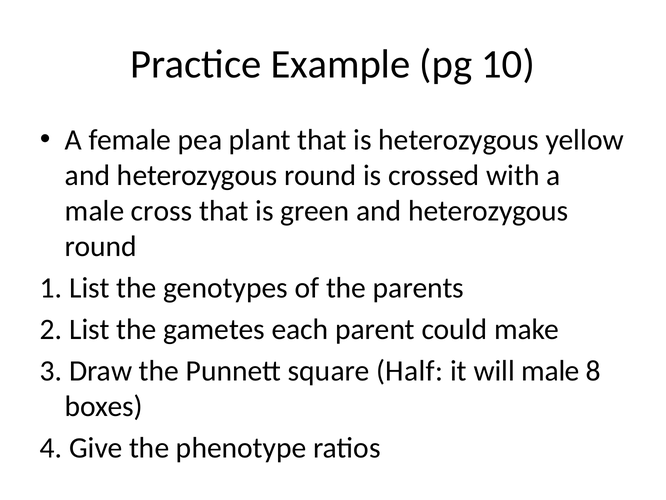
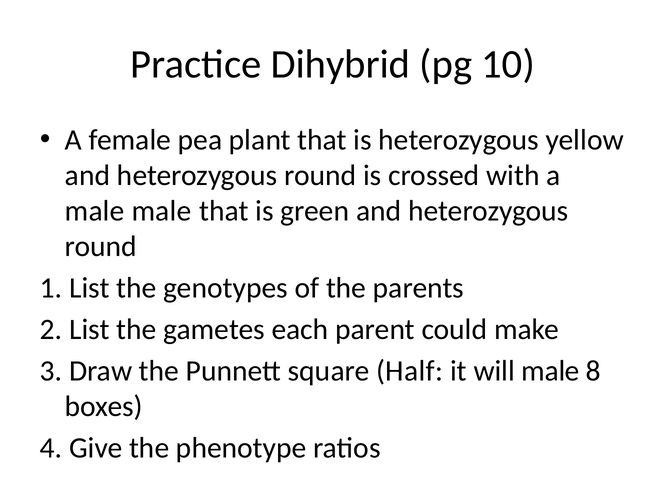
Example: Example -> Dihybrid (341, 64)
male cross: cross -> male (162, 211)
